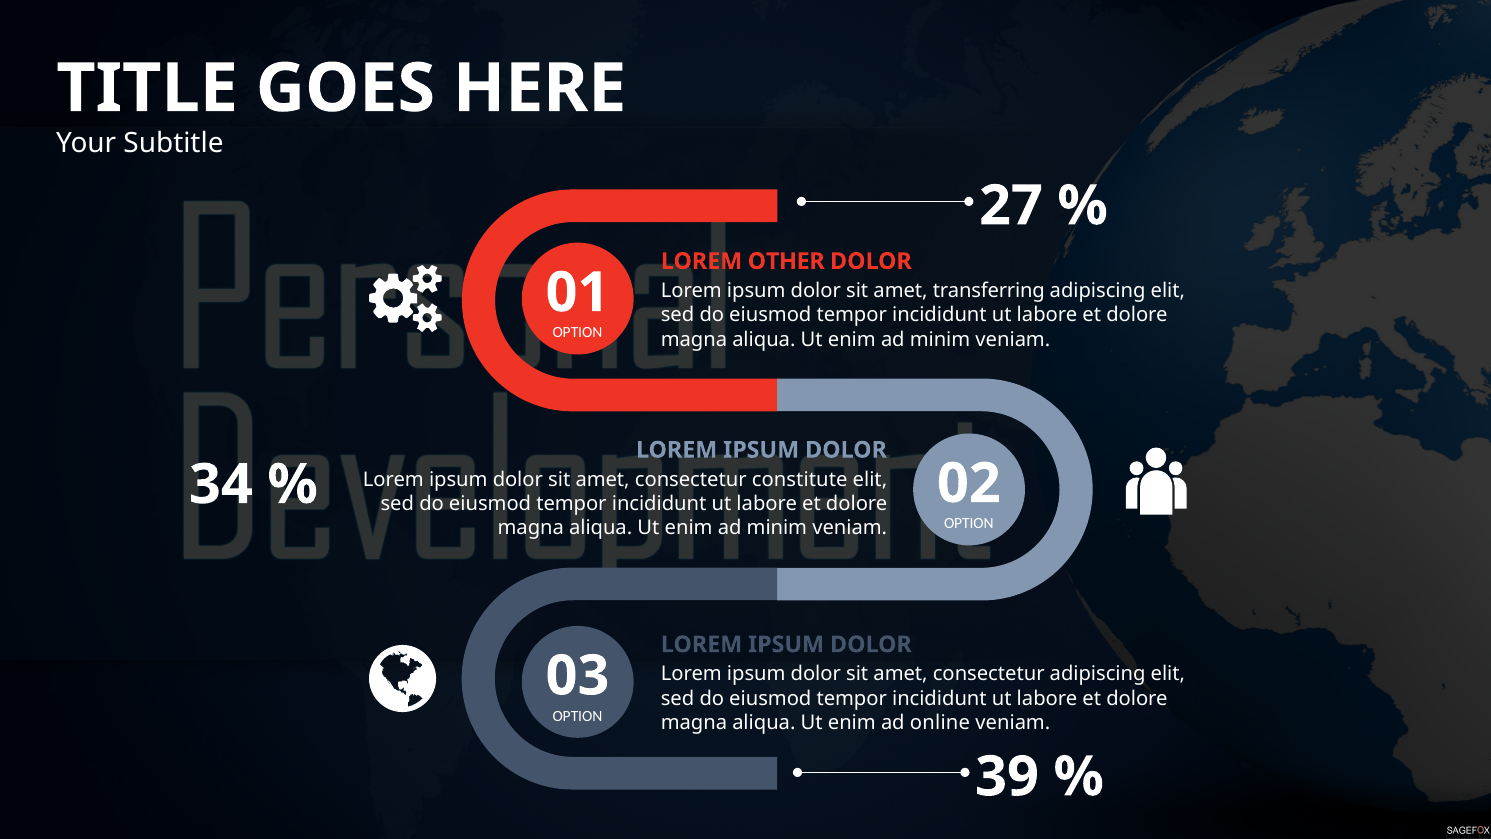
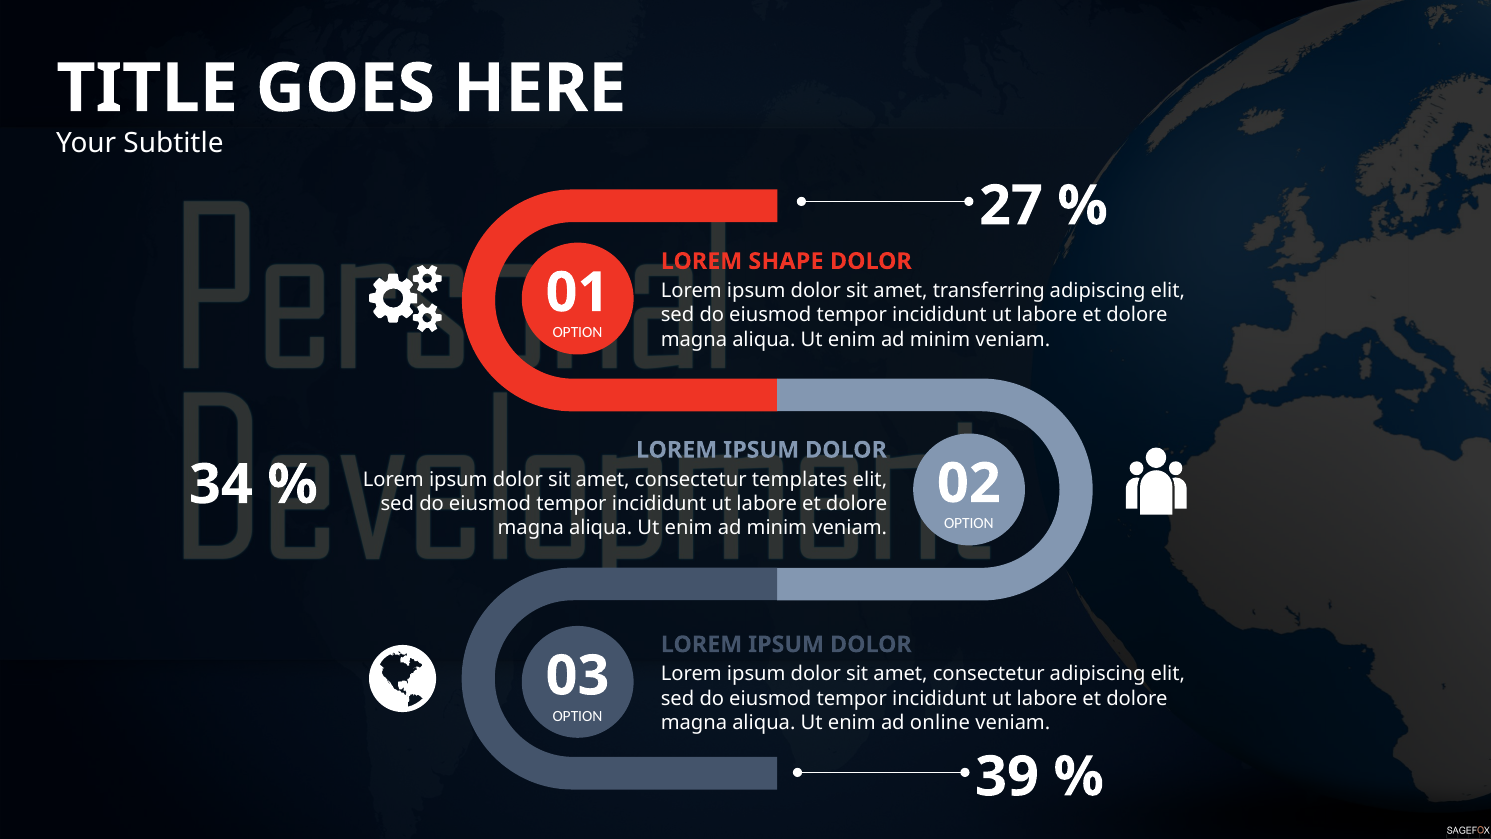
OTHER: OTHER -> SHAPE (786, 261)
constitute: constitute -> templates (800, 479)
